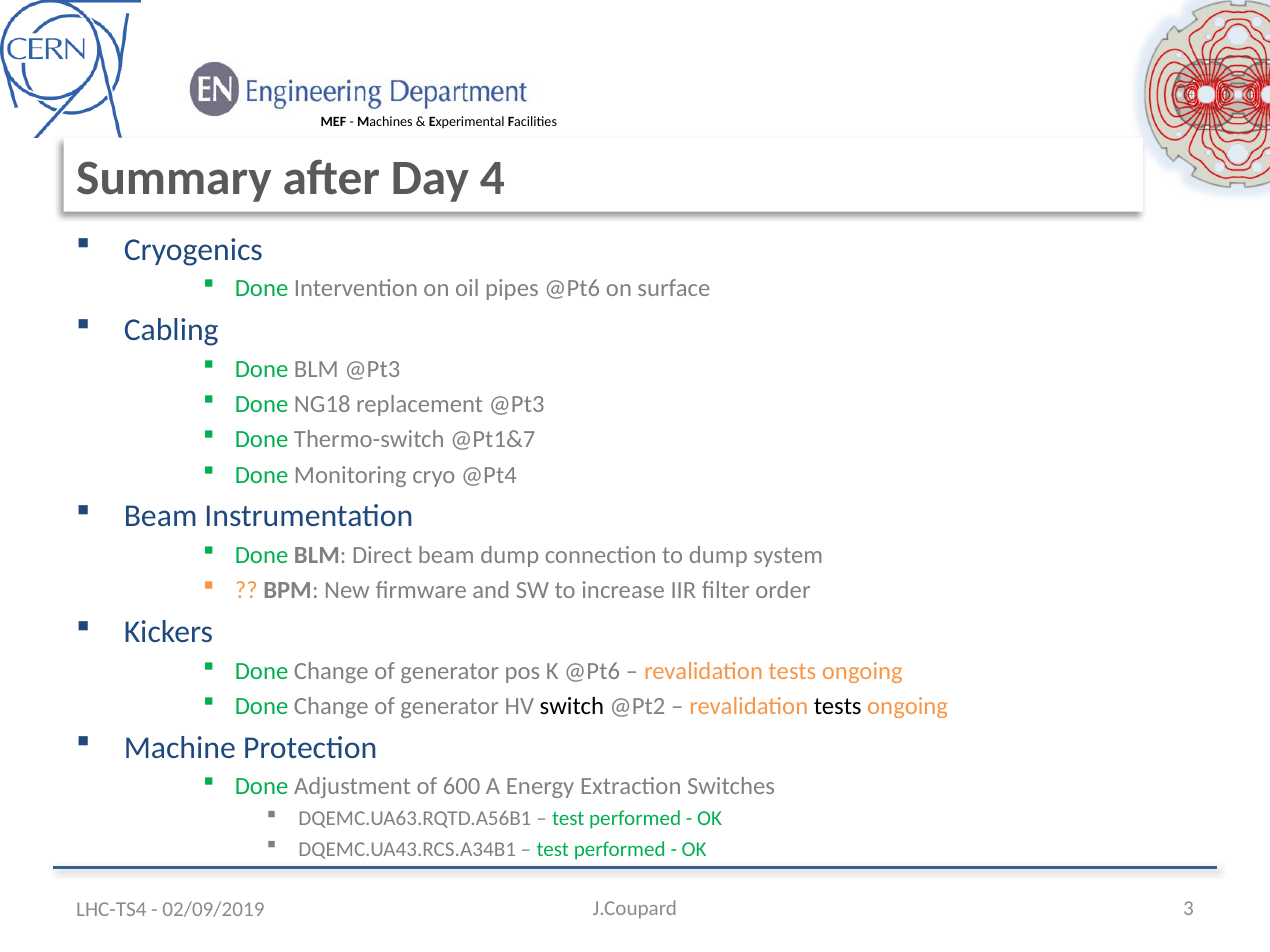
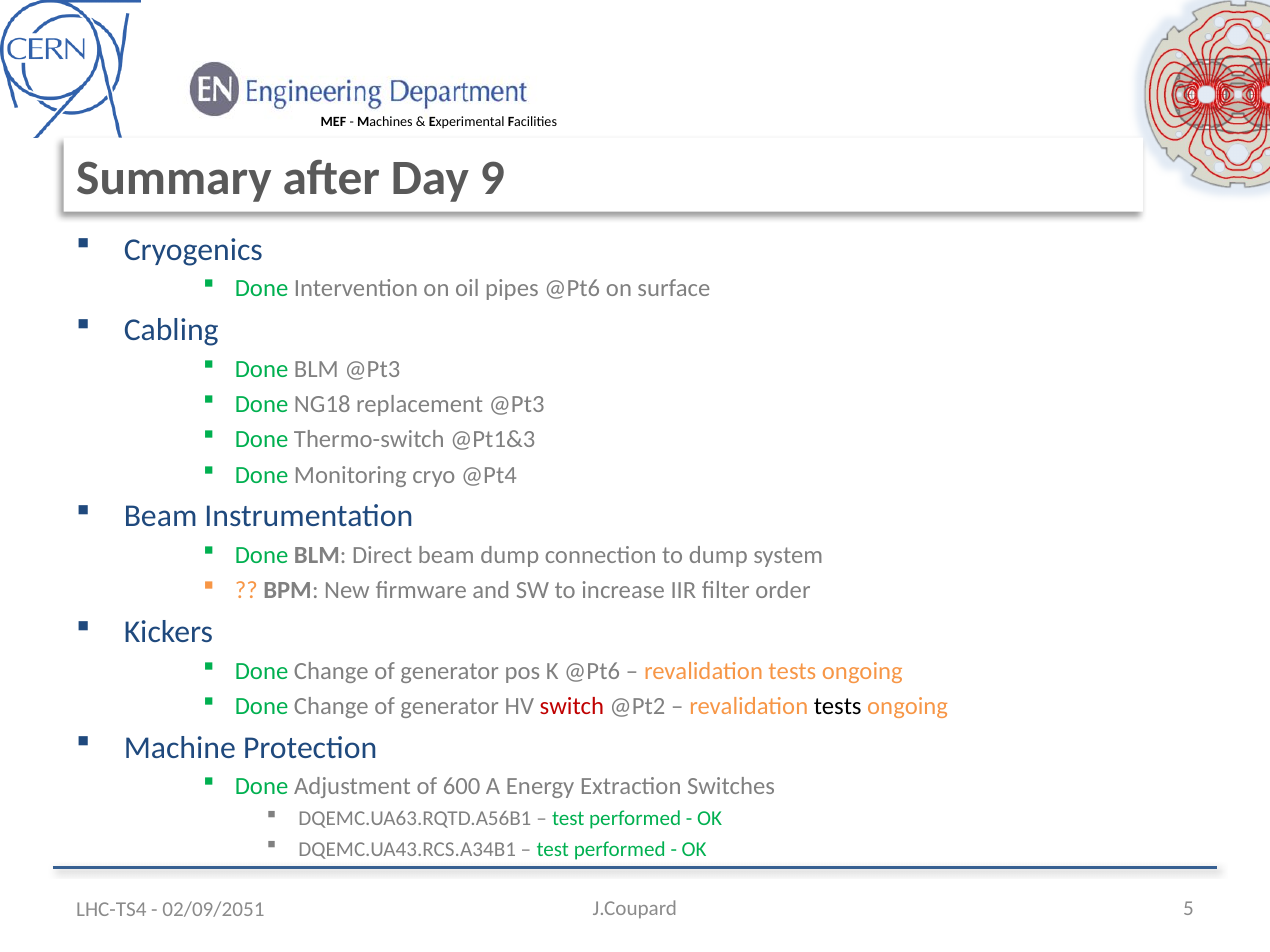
4: 4 -> 9 (492, 178)
@Pt1&7: @Pt1&7 -> @Pt1&3 (493, 440)
switch colour: black -> red (572, 707)
3: 3 -> 5 (1189, 909)
02/09/2019: 02/09/2019 -> 02/09/2051 (213, 910)
